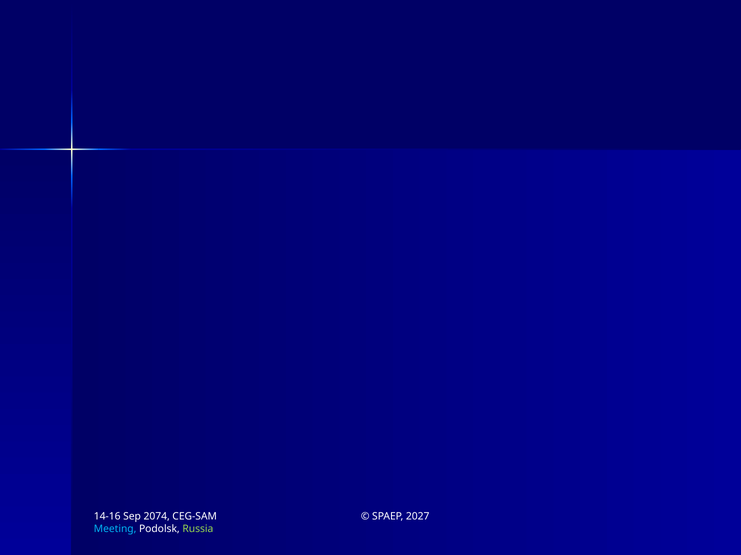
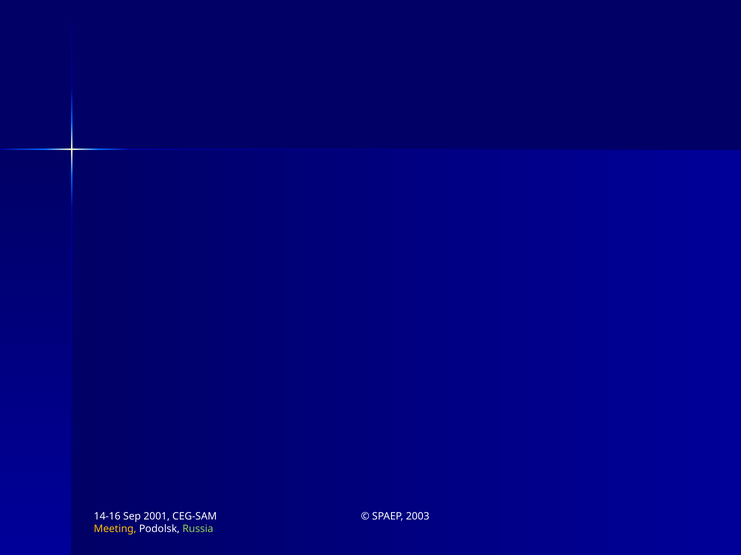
2074: 2074 -> 2001 (157, 517)
2027: 2027 -> 2003 (418, 517)
Meeting colour: light blue -> yellow (115, 529)
